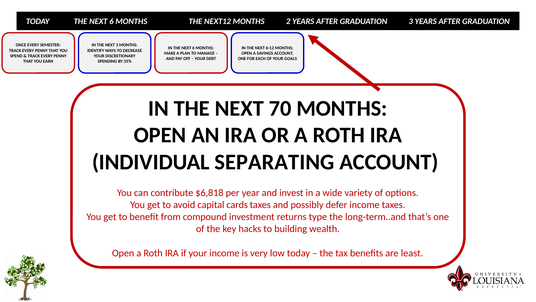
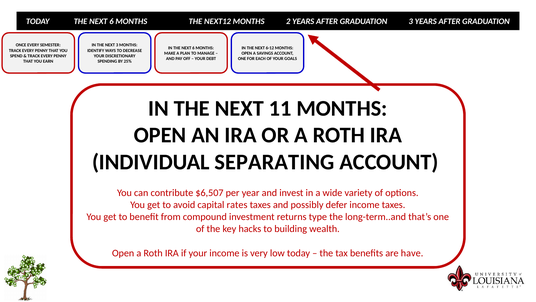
70: 70 -> 11 (280, 108)
$6,818: $6,818 -> $6,507 (209, 192)
cards: cards -> rates (237, 204)
least: least -> have (412, 253)
